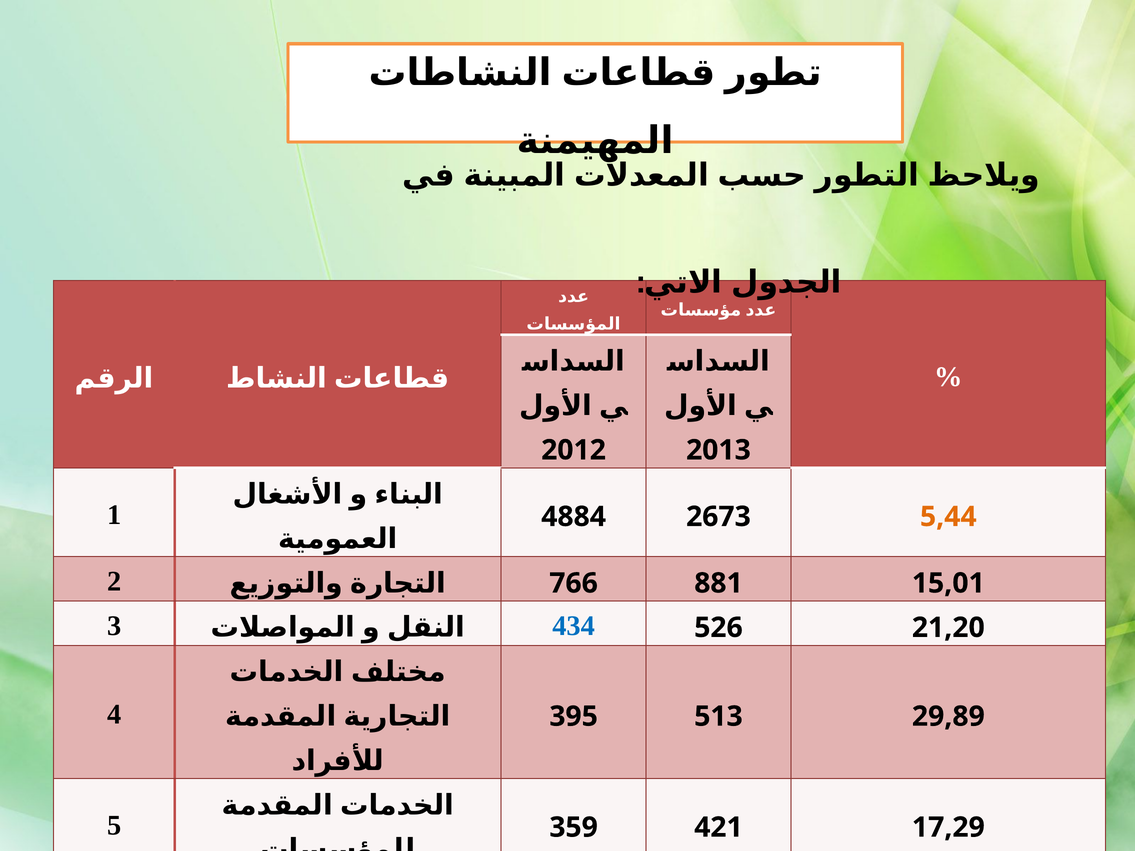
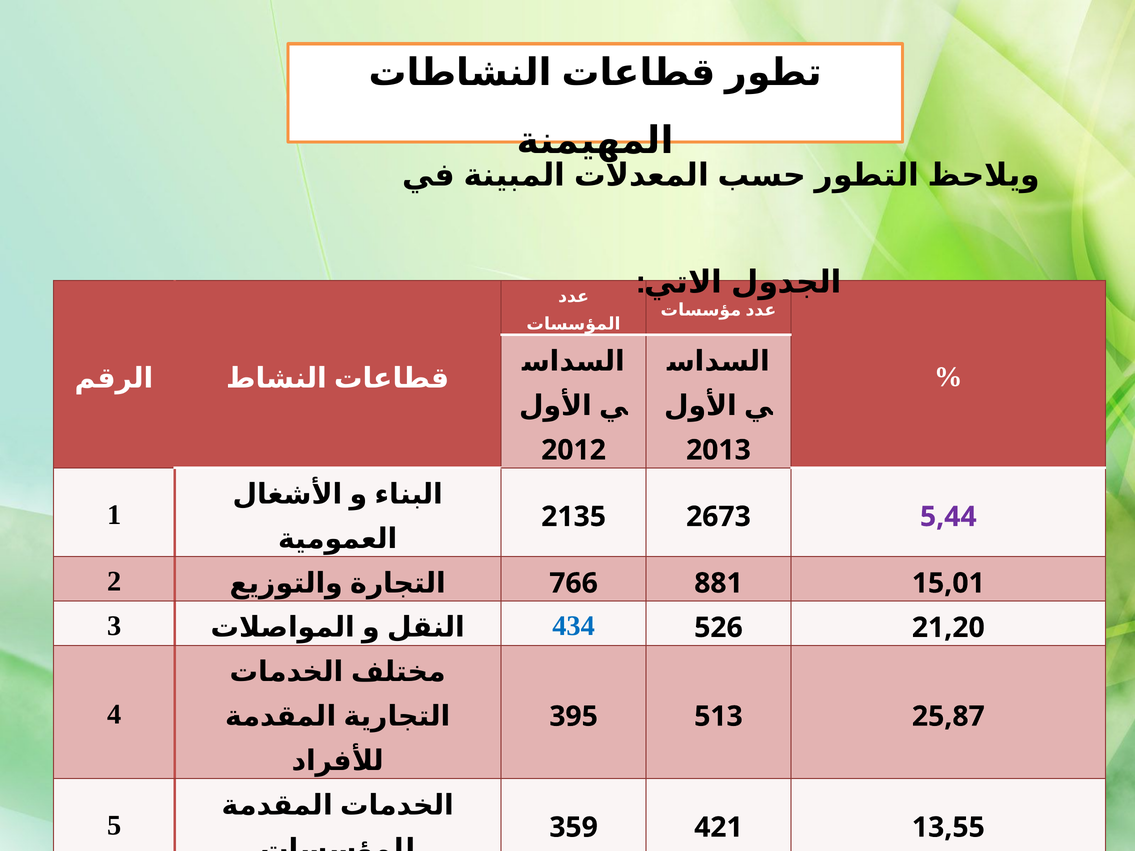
4884: 4884 -> 2135 (574, 517)
5,44 colour: orange -> purple (948, 517)
29,89: 29,89 -> 25,87 (948, 717)
17,29: 17,29 -> 13,55 (948, 828)
